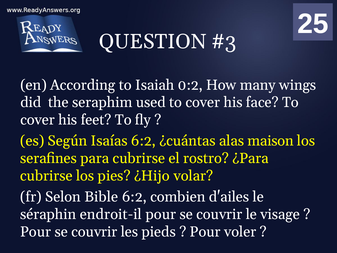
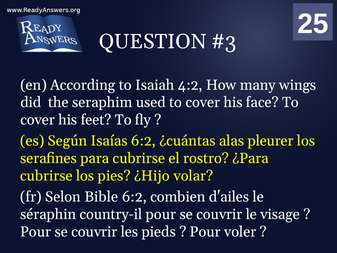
0:2: 0:2 -> 4:2 (190, 85)
maison: maison -> pleurer (271, 141)
endroit-il: endroit-il -> country-il (111, 214)
